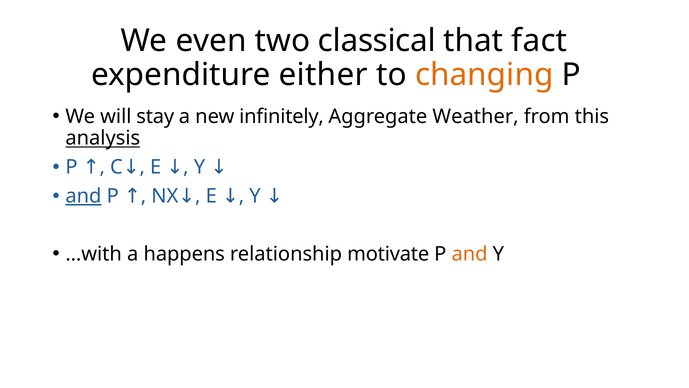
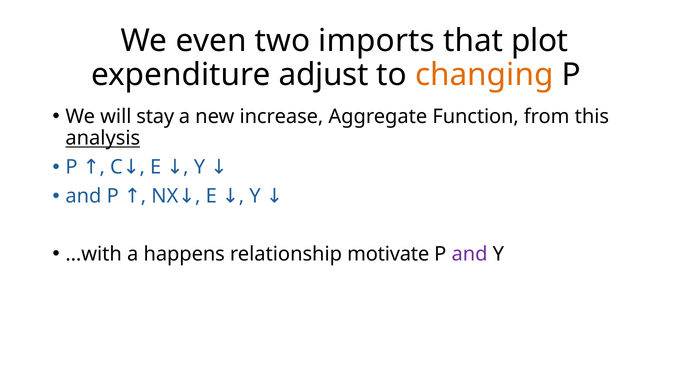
classical: classical -> imports (377, 41)
fact: fact -> plot (540, 41)
either: either -> adjust (324, 75)
infinitely: infinitely -> increase (281, 116)
Weather: Weather -> Function (476, 116)
and underline: present -> none (83, 196)
and colour: orange -> purple (470, 254)
